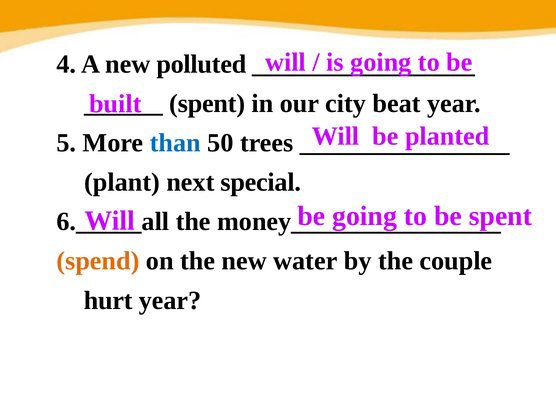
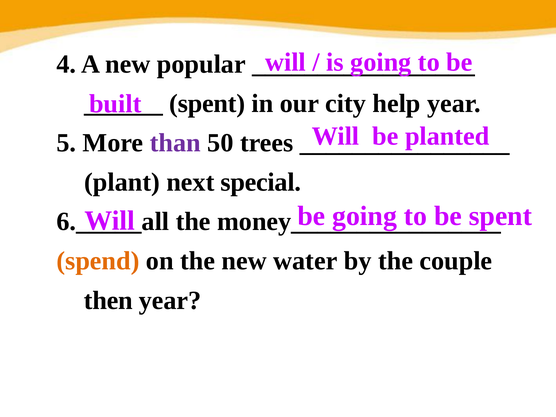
polluted: polluted -> popular (201, 64)
beat: beat -> help (397, 104)
than colour: blue -> purple (175, 143)
hurt: hurt -> then (108, 300)
